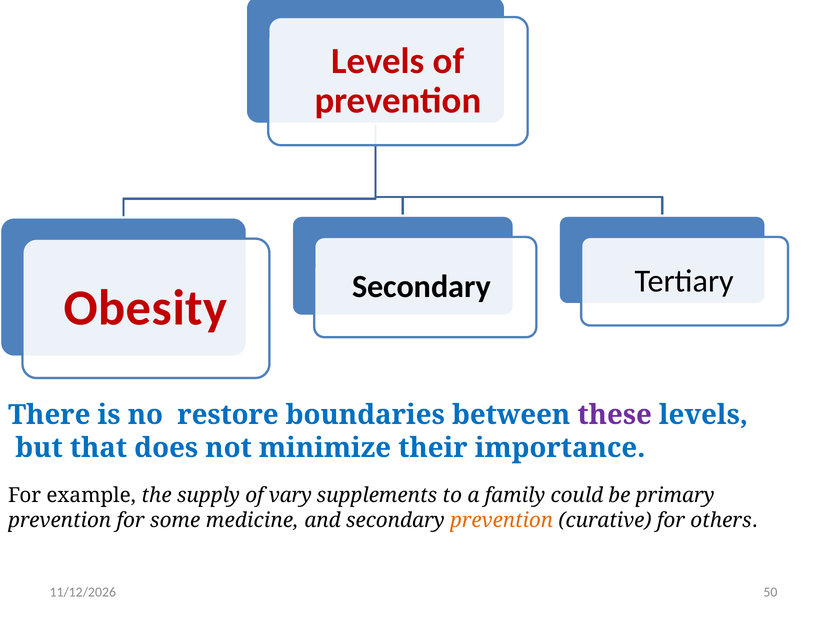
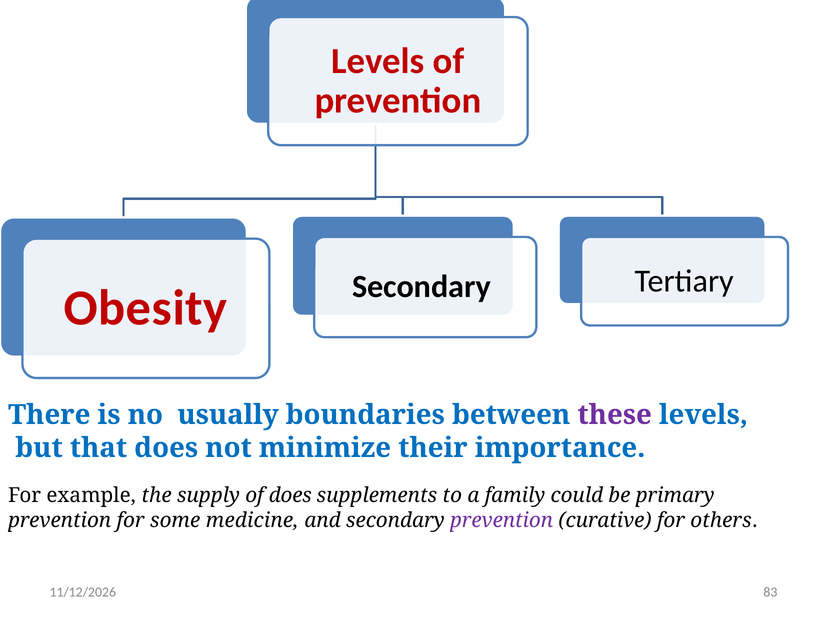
restore: restore -> usually (228, 415)
of vary: vary -> does (290, 496)
prevention colour: orange -> purple (502, 521)
50: 50 -> 83 (770, 592)
